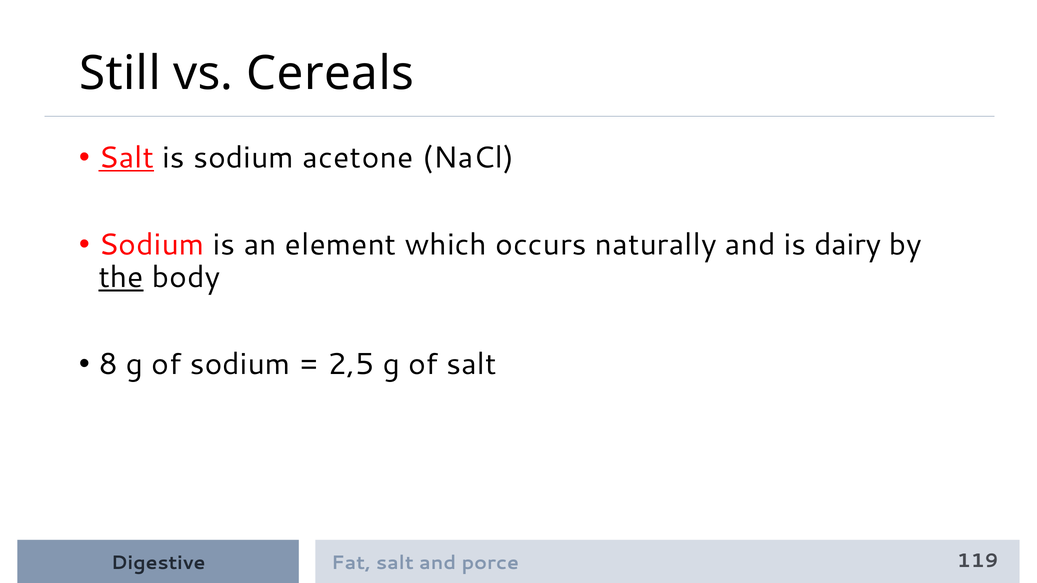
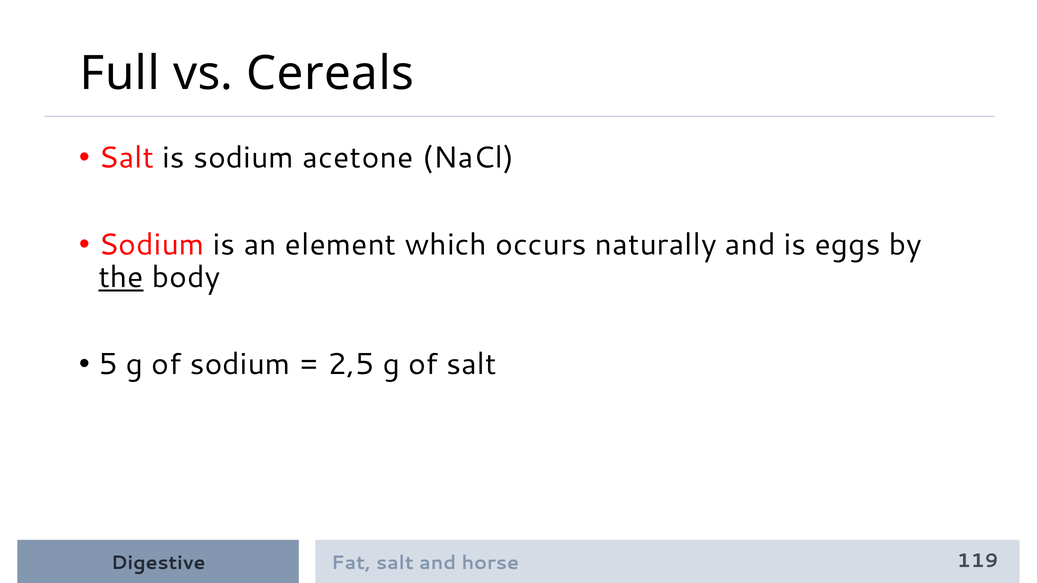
Still: Still -> Full (120, 74)
Salt underline: present -> none (126, 158)
dairy: dairy -> eggs (848, 245)
8: 8 -> 5 (108, 364)
porce: porce -> horse (490, 563)
